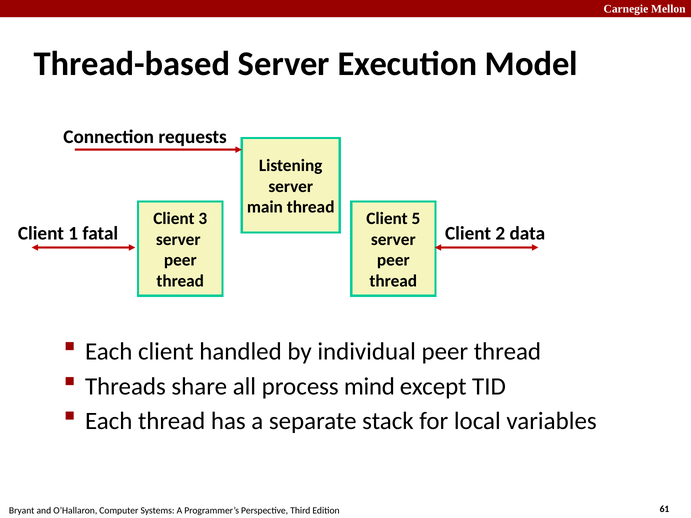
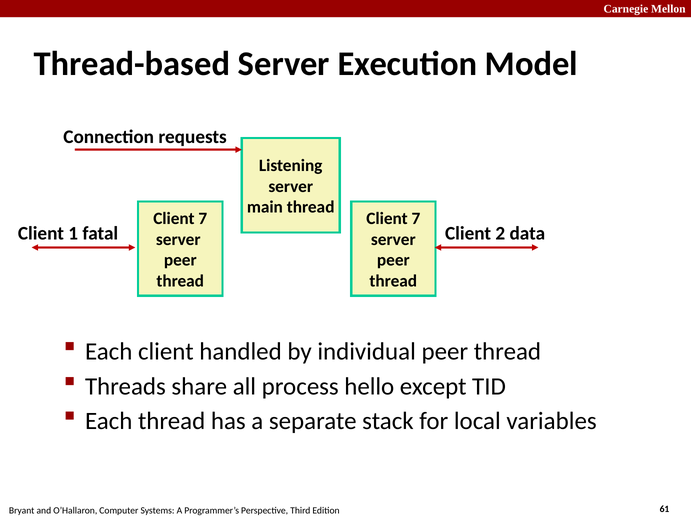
3: 3 -> 7 (203, 219)
5: 5 -> 7 (416, 219)
mind: mind -> hello (369, 387)
